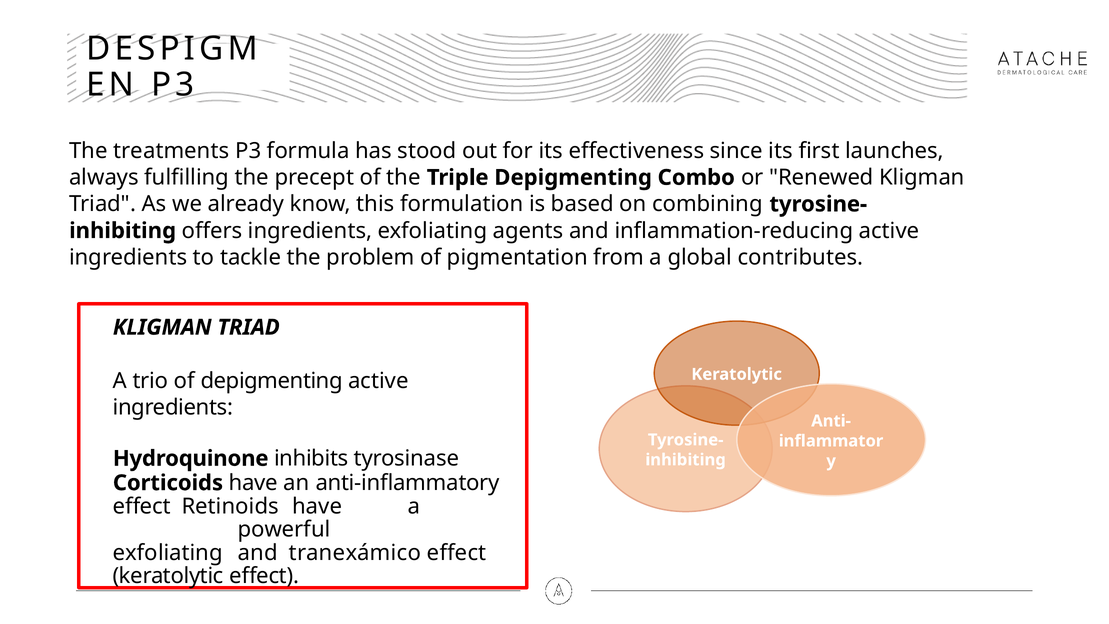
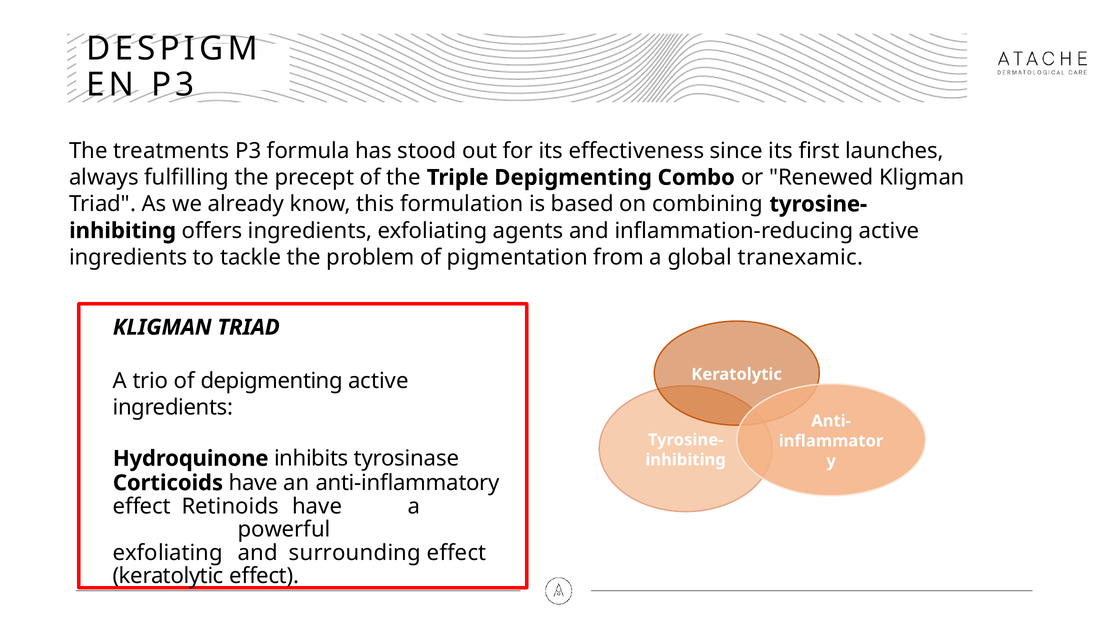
contributes: contributes -> tranexamic (800, 257)
tranexámico: tranexámico -> surrounding (355, 553)
